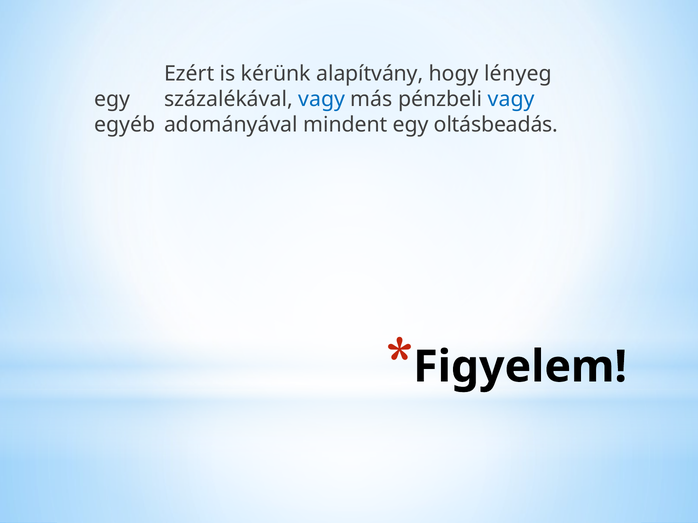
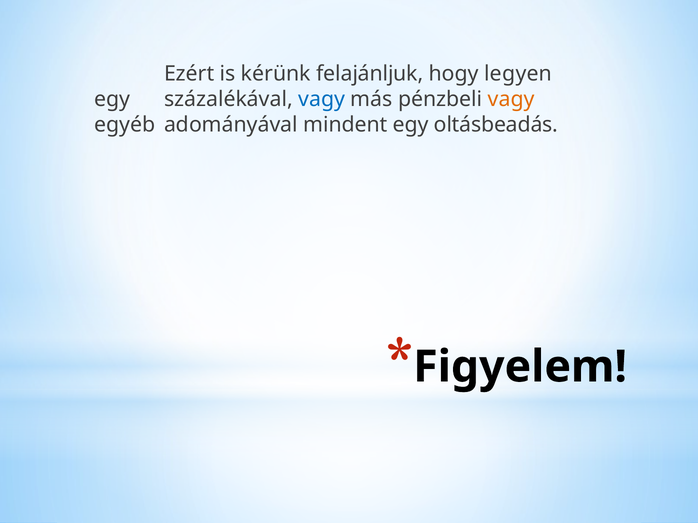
alapítvány: alapítvány -> felajánljuk (370, 74)
lényeg: lényeg -> legyen (518, 74)
vagy colour: blue -> orange (511, 99)
